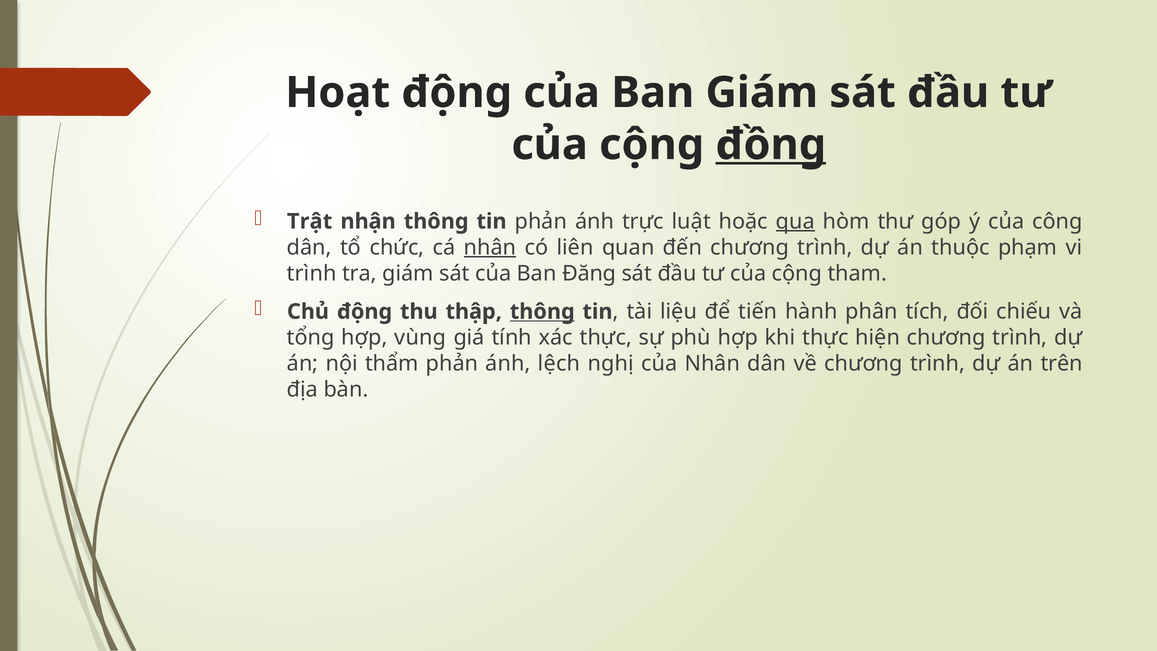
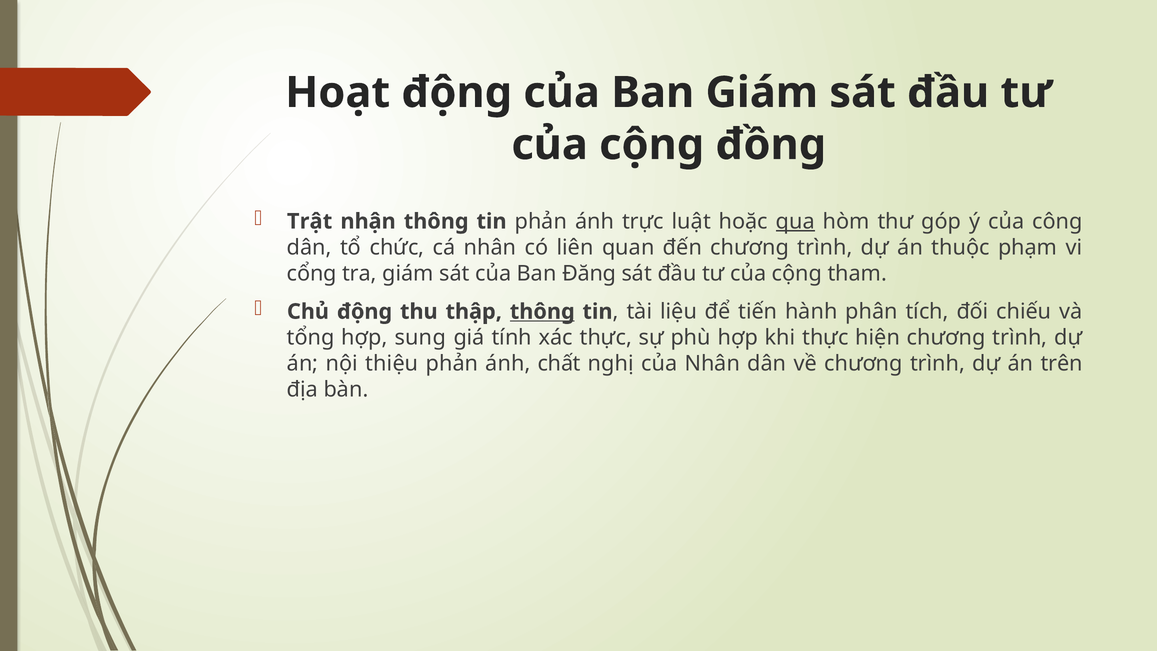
đồng underline: present -> none (771, 145)
nhân underline: present -> none (490, 247)
trình: trình -> cổng (312, 273)
vùng: vùng -> sung (420, 338)
thẩm: thẩm -> thiệu (392, 364)
lệch: lệch -> chất (559, 364)
